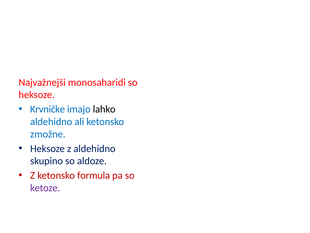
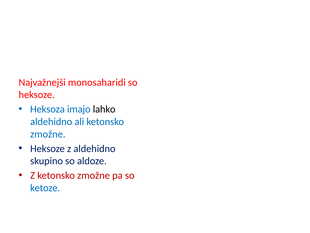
Krvničke: Krvničke -> Heksoza (48, 109)
Z ketonsko formula: formula -> zmožne (94, 175)
ketoze colour: purple -> blue (45, 188)
